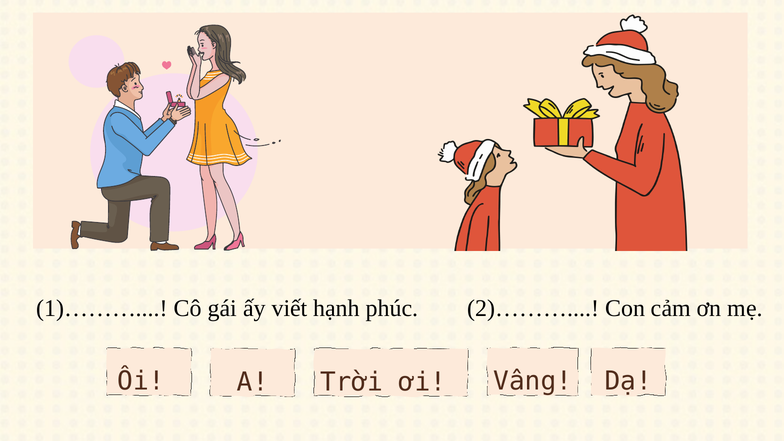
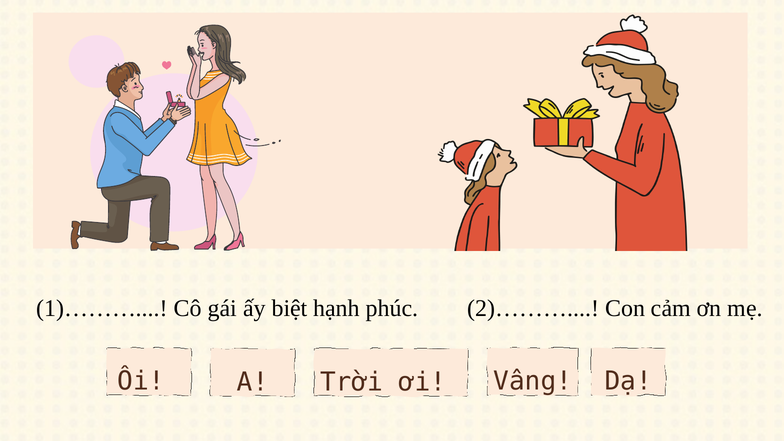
viết: viết -> biệt (289, 308)
